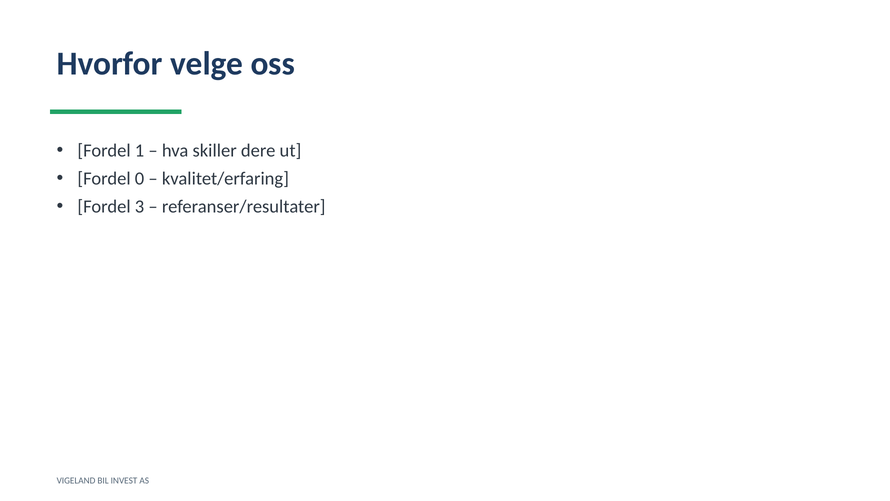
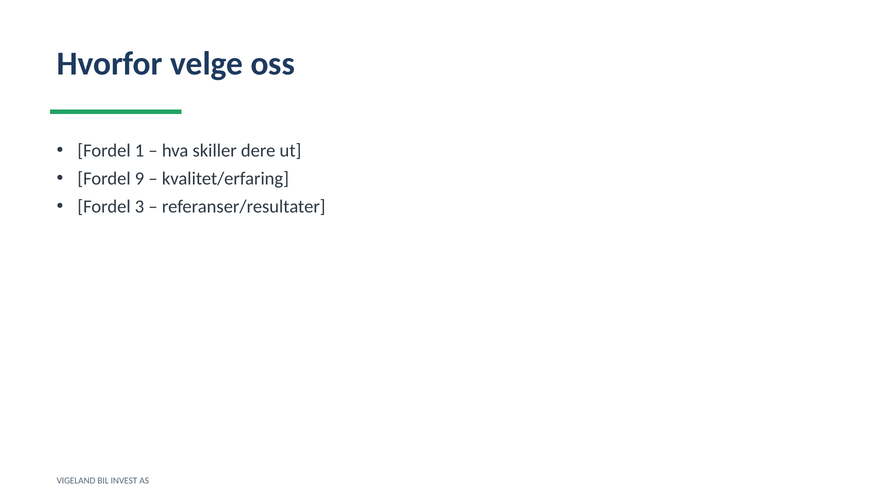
0: 0 -> 9 (140, 179)
